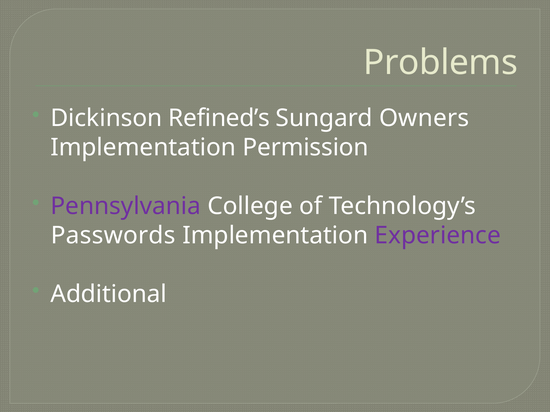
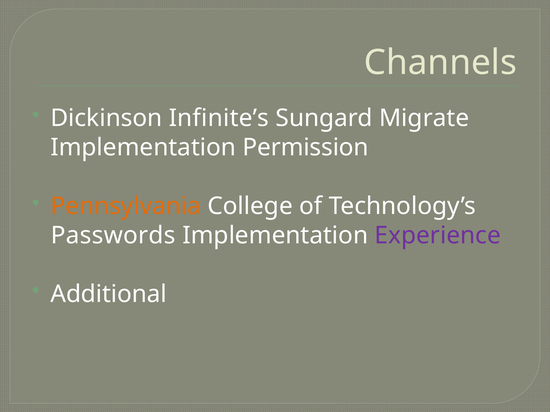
Problems: Problems -> Channels (440, 63)
Refined’s: Refined’s -> Infinite’s (219, 118)
Owners: Owners -> Migrate (424, 118)
Pennsylvania colour: purple -> orange (126, 206)
